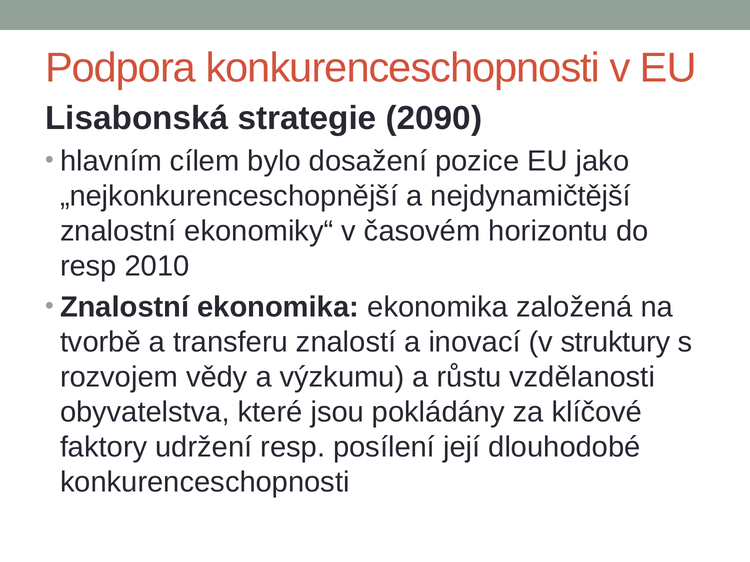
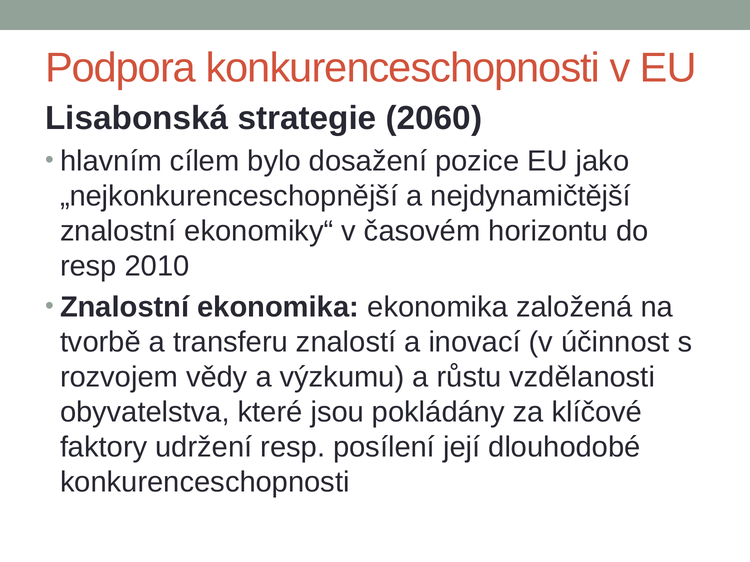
2090: 2090 -> 2060 (434, 118)
struktury: struktury -> účinnost (615, 342)
